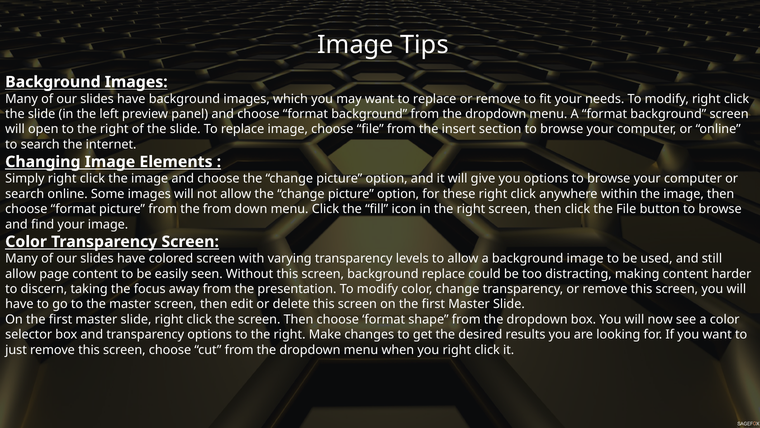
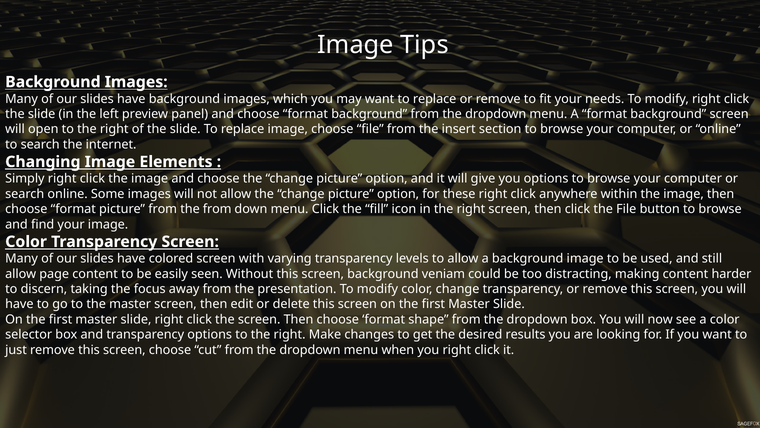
background replace: replace -> veniam (443, 274)
